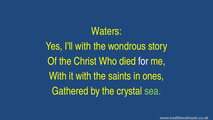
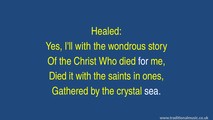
Waters: Waters -> Healed (106, 31)
With: With -> Died (58, 76)
sea colour: light green -> white (153, 91)
